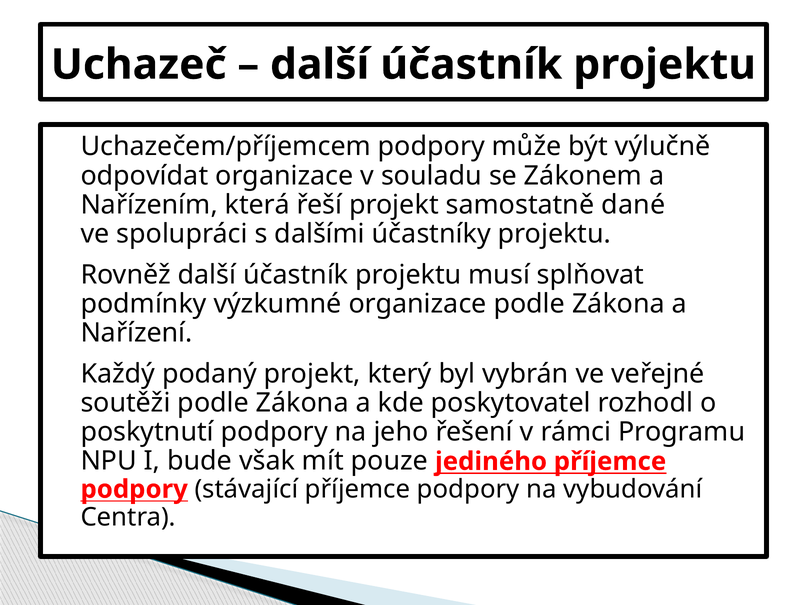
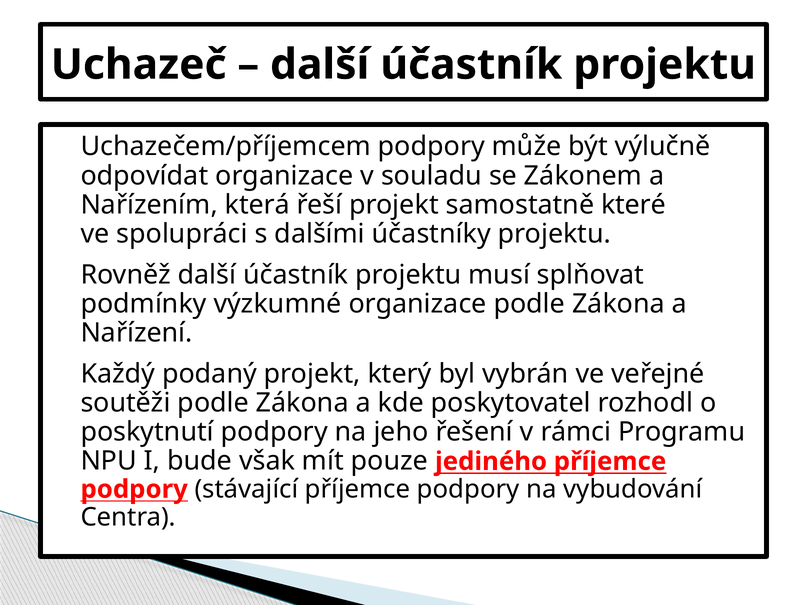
dané: dané -> které (634, 205)
